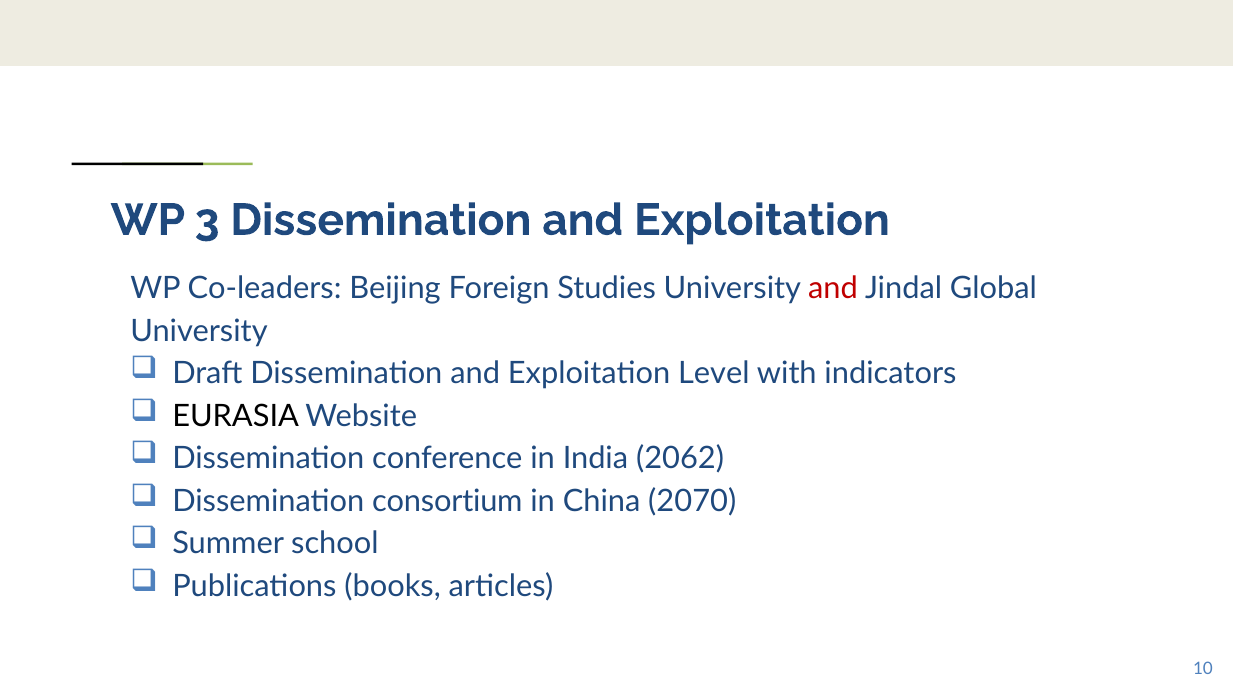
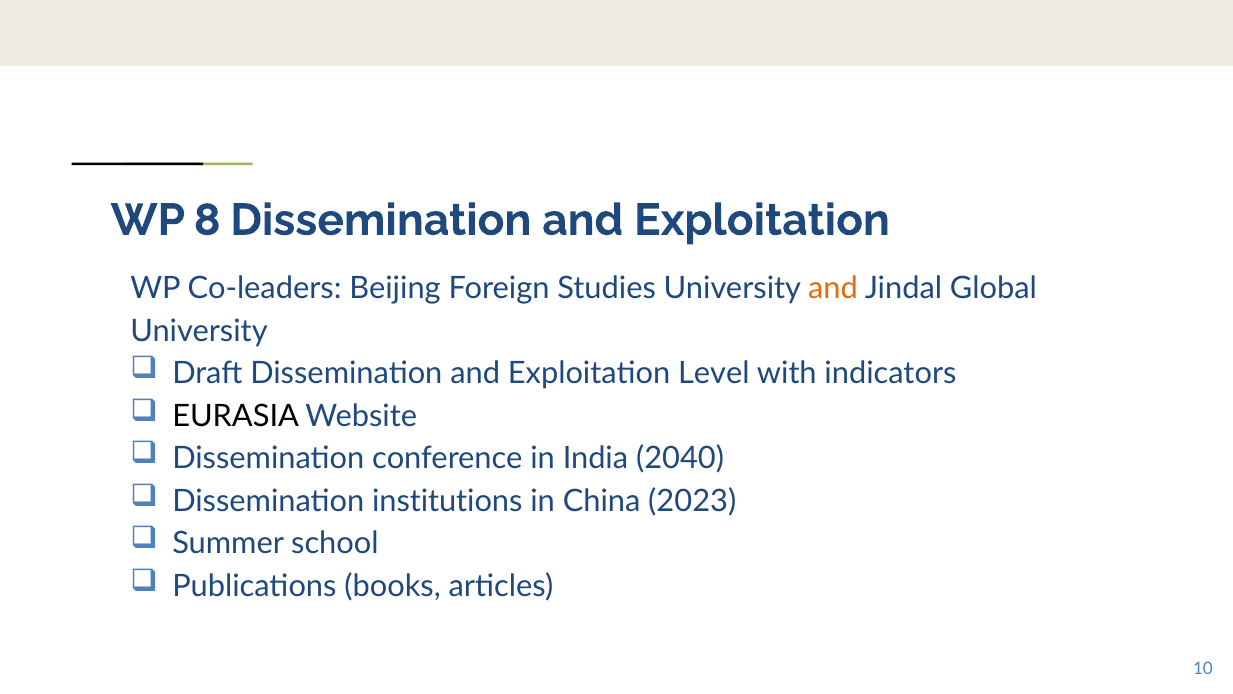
3: 3 -> 8 (207, 220)
and colour: red -> orange (833, 288)
2062: 2062 -> 2040 (680, 458)
consortium: consortium -> institutions (447, 501)
2070: 2070 -> 2023 (692, 501)
